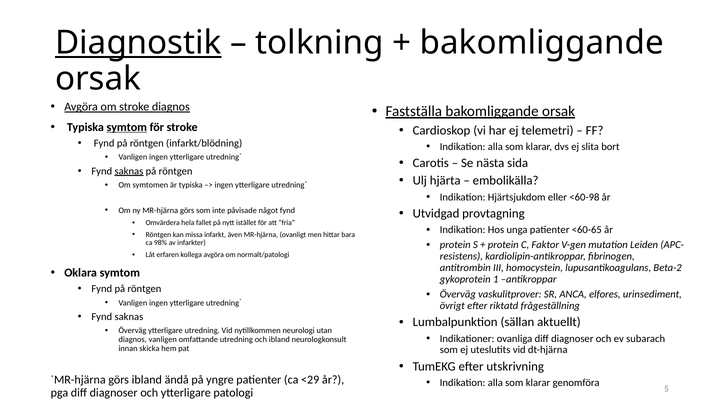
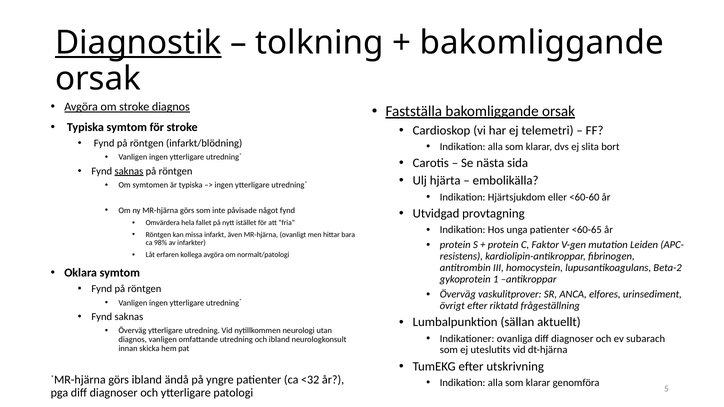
symtom underline: present -> none (127, 127)
<60-98: <60-98 -> <60-60 (584, 197)
<29: <29 -> <32 (310, 380)
